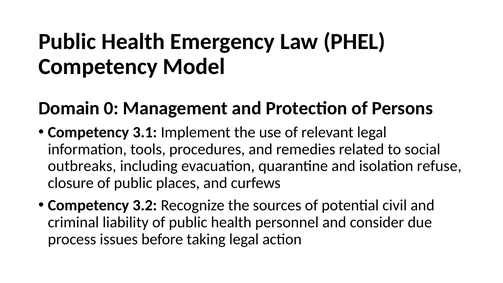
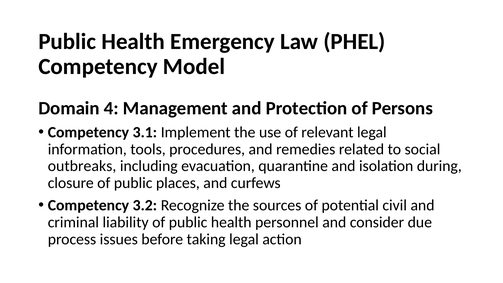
0: 0 -> 4 (111, 108)
refuse: refuse -> during (439, 166)
